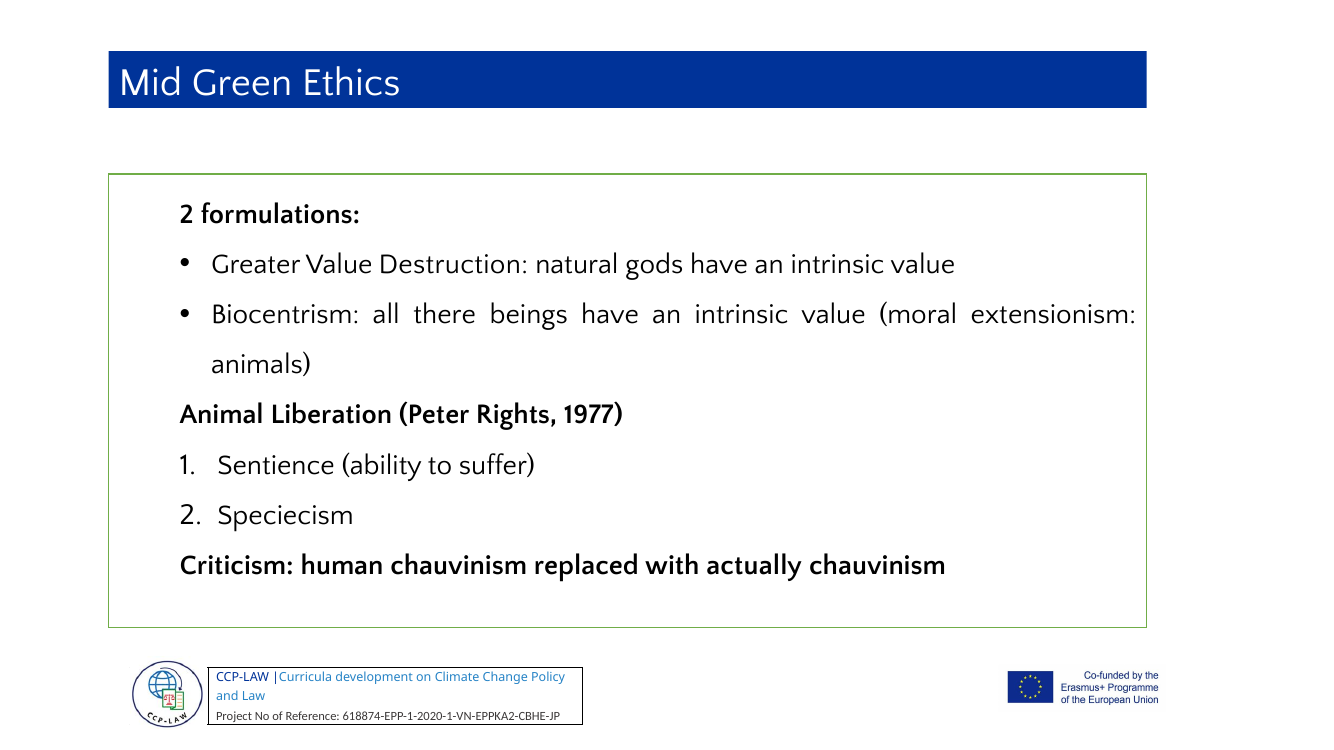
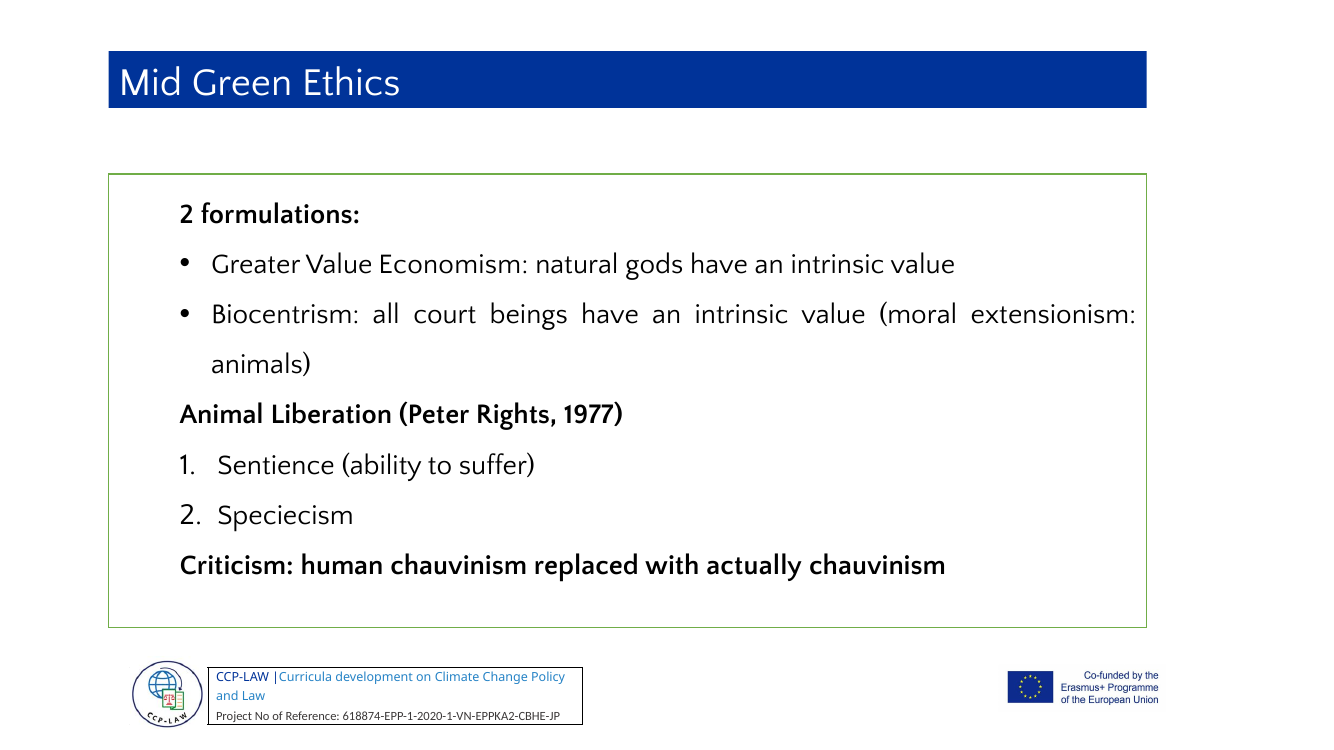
Destruction: Destruction -> Economism (453, 265)
there: there -> court (445, 315)
